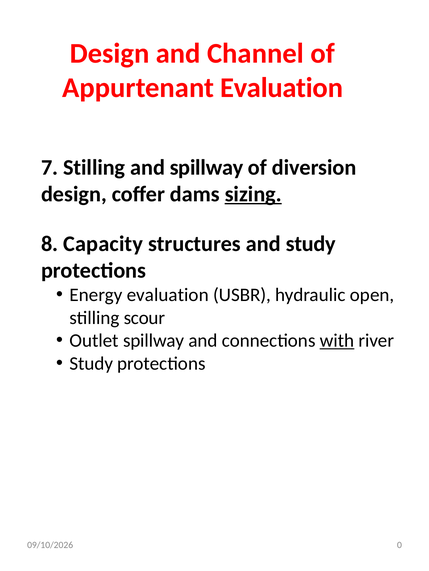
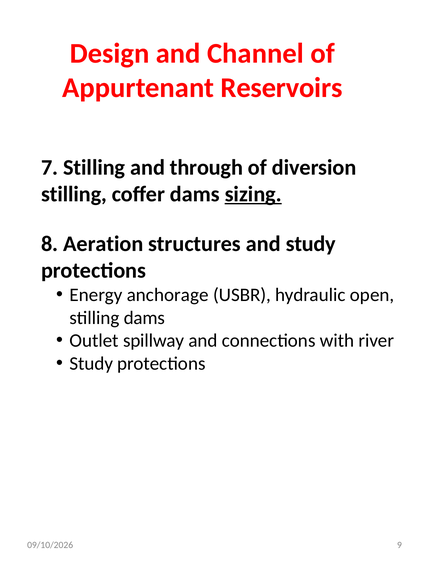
Appurtenant Evaluation: Evaluation -> Reservoirs (281, 88)
and spillway: spillway -> through (206, 168)
design: design -> stilling (74, 195)
Capacity: Capacity -> Aeration (103, 244)
Energy evaluation: evaluation -> anchorage (168, 295)
stilling scour: scour -> dams (144, 318)
with underline: present -> none (337, 341)
0: 0 -> 9 (399, 546)
